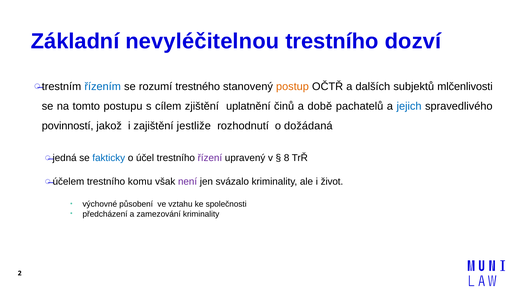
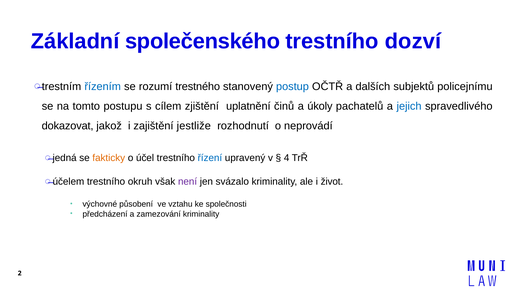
nevyléčitelnou: nevyléčitelnou -> společenského (202, 41)
postup colour: orange -> blue (292, 87)
mlčenlivosti: mlčenlivosti -> policejnímu (465, 87)
době: době -> úkoly (320, 106)
povinností: povinností -> dokazovat (68, 126)
dožádaná: dožádaná -> neprovádí (308, 126)
fakticky colour: blue -> orange (109, 158)
řízení colour: purple -> blue (210, 158)
8: 8 -> 4 (287, 158)
komu: komu -> okruh (140, 181)
